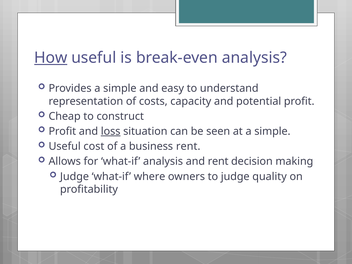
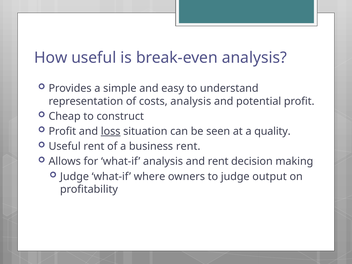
How underline: present -> none (51, 58)
costs capacity: capacity -> analysis (191, 101)
at a simple: simple -> quality (272, 131)
Useful cost: cost -> rent (94, 146)
quality: quality -> output (270, 176)
